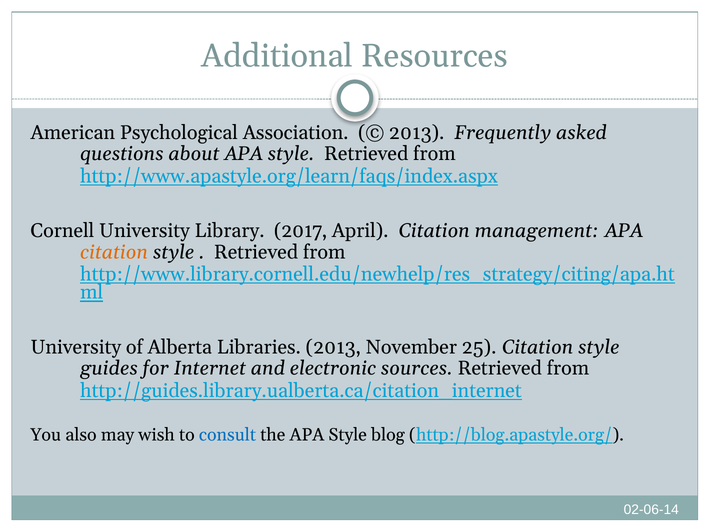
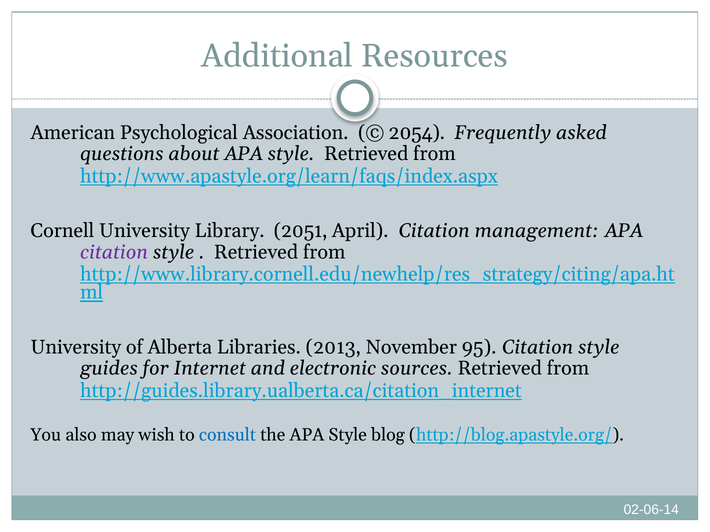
2013: 2013 -> 2054 (417, 133)
2017: 2017 -> 2051 (301, 231)
citation colour: orange -> purple (114, 252)
25: 25 -> 95 (479, 347)
